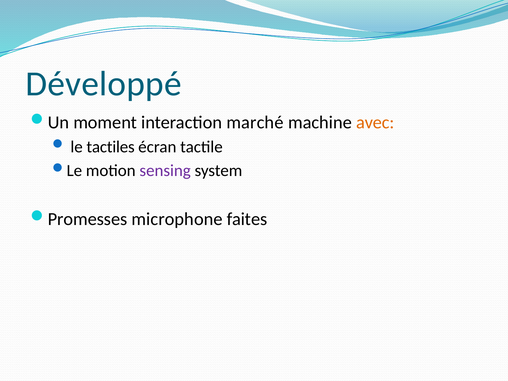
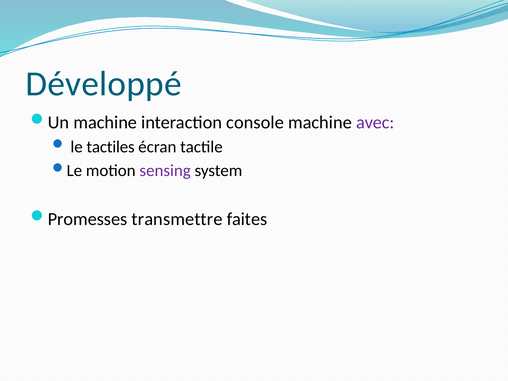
Un moment: moment -> machine (105, 122)
marché: marché -> console (255, 122)
avec colour: orange -> purple (375, 122)
microphone: microphone -> transmettre (177, 219)
